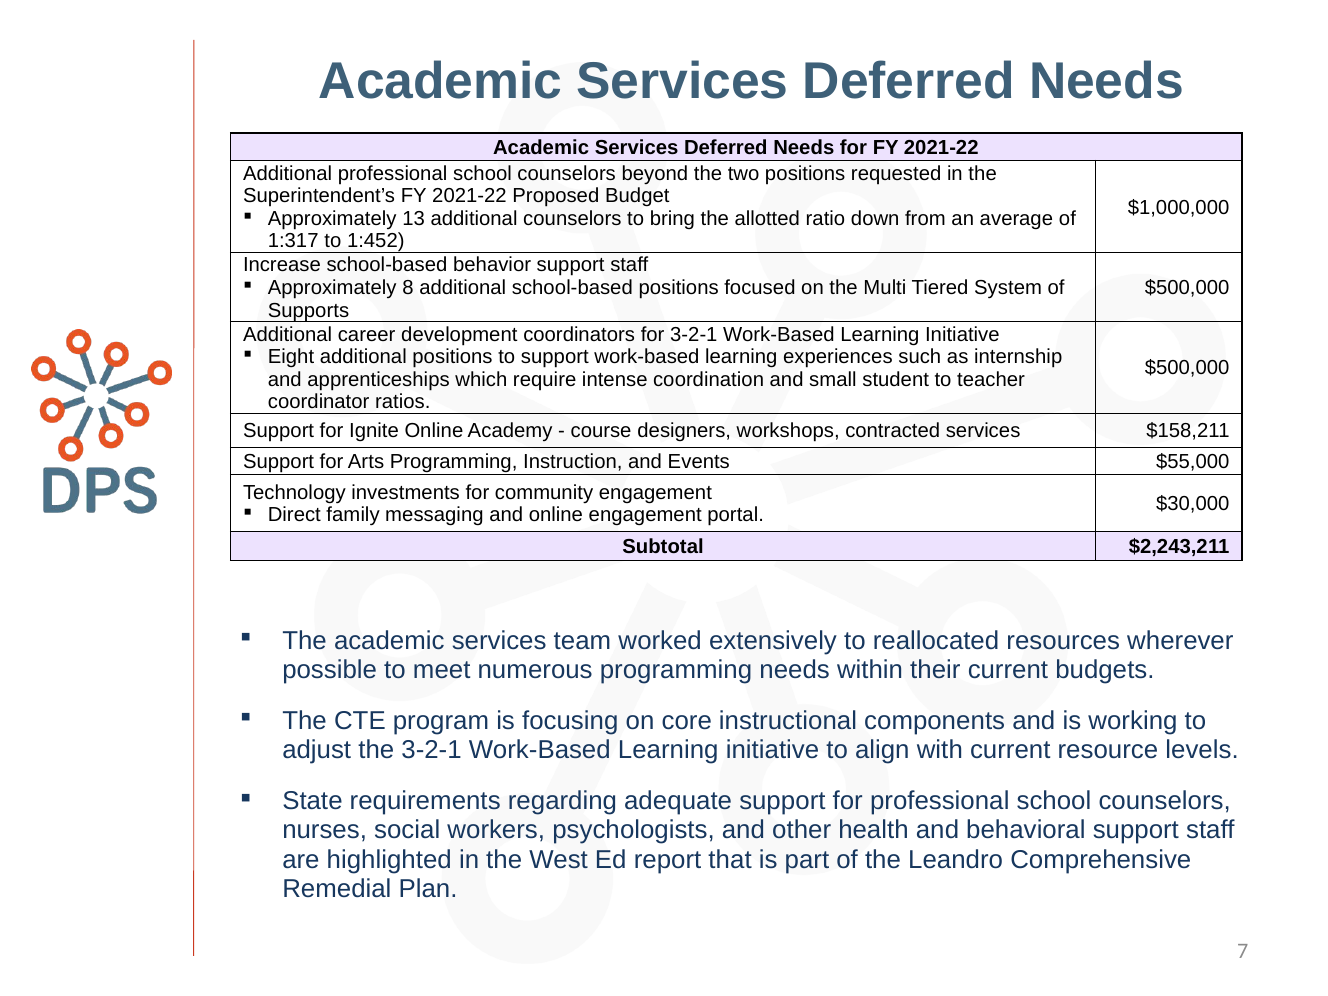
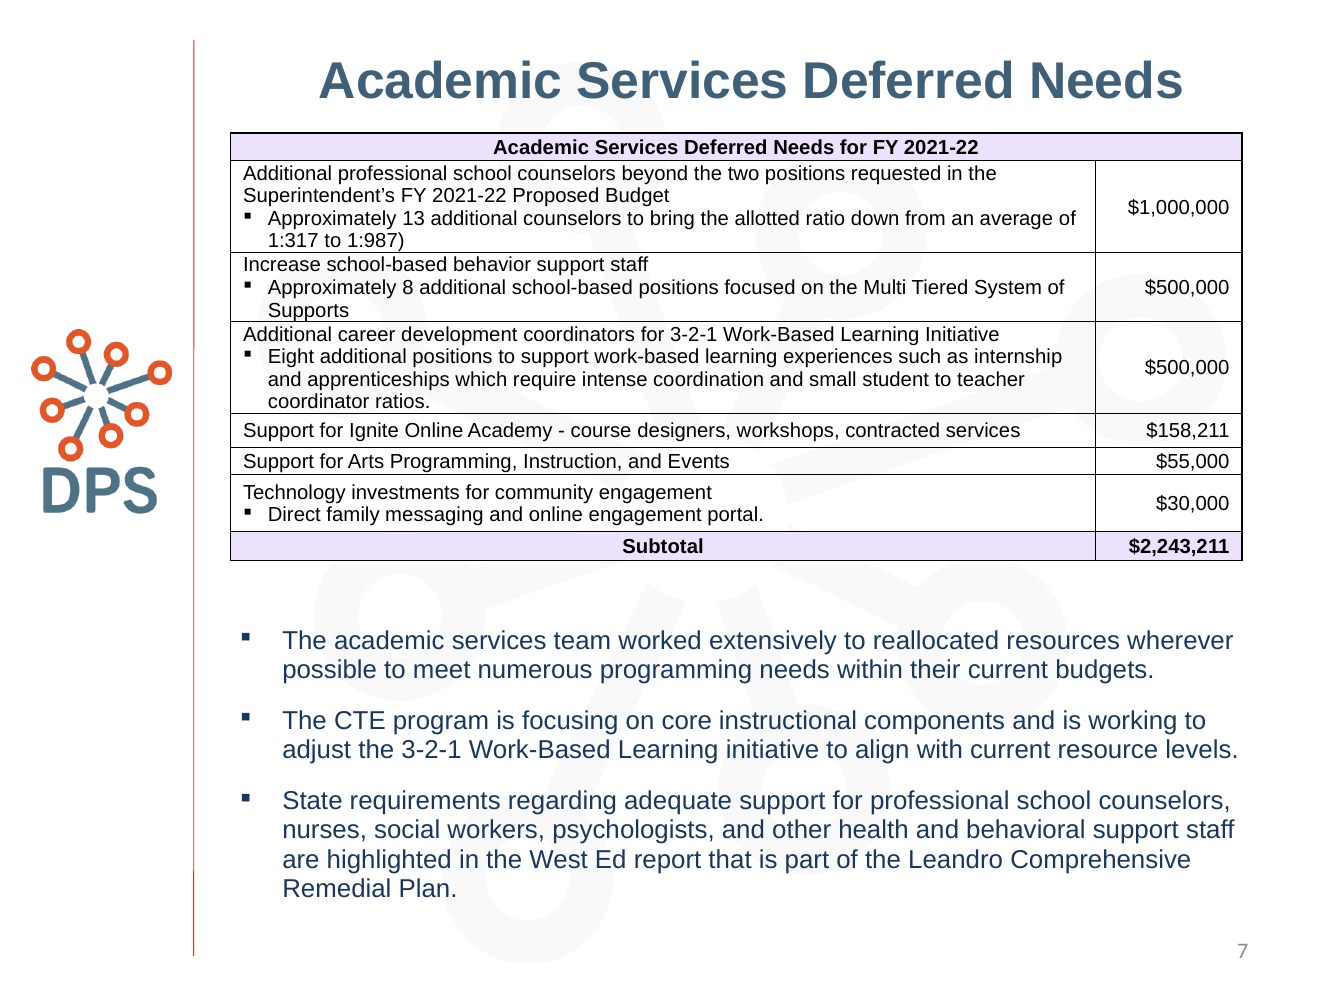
1:452: 1:452 -> 1:987 (376, 241)
